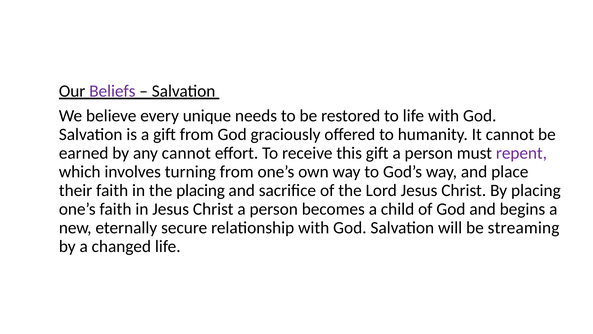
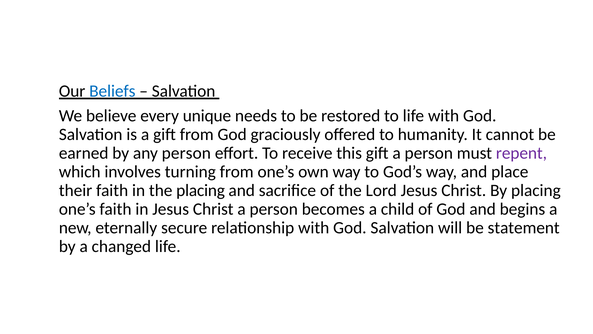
Beliefs colour: purple -> blue (112, 91)
any cannot: cannot -> person (186, 153)
streaming: streaming -> statement (524, 228)
